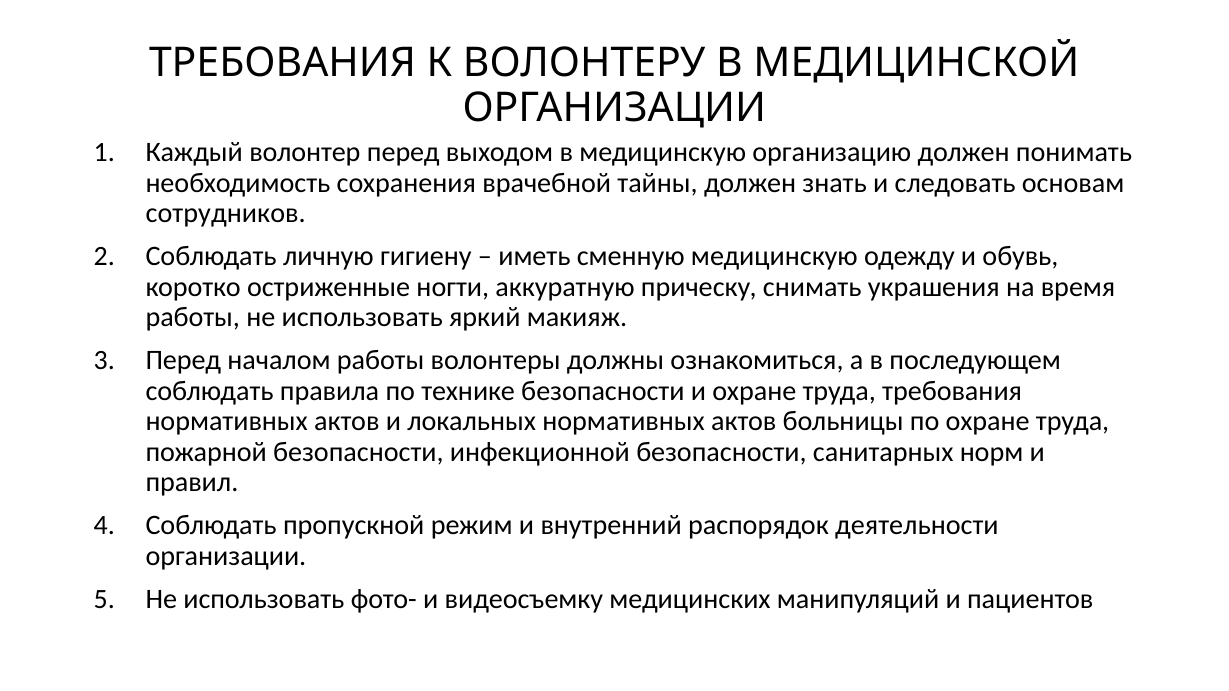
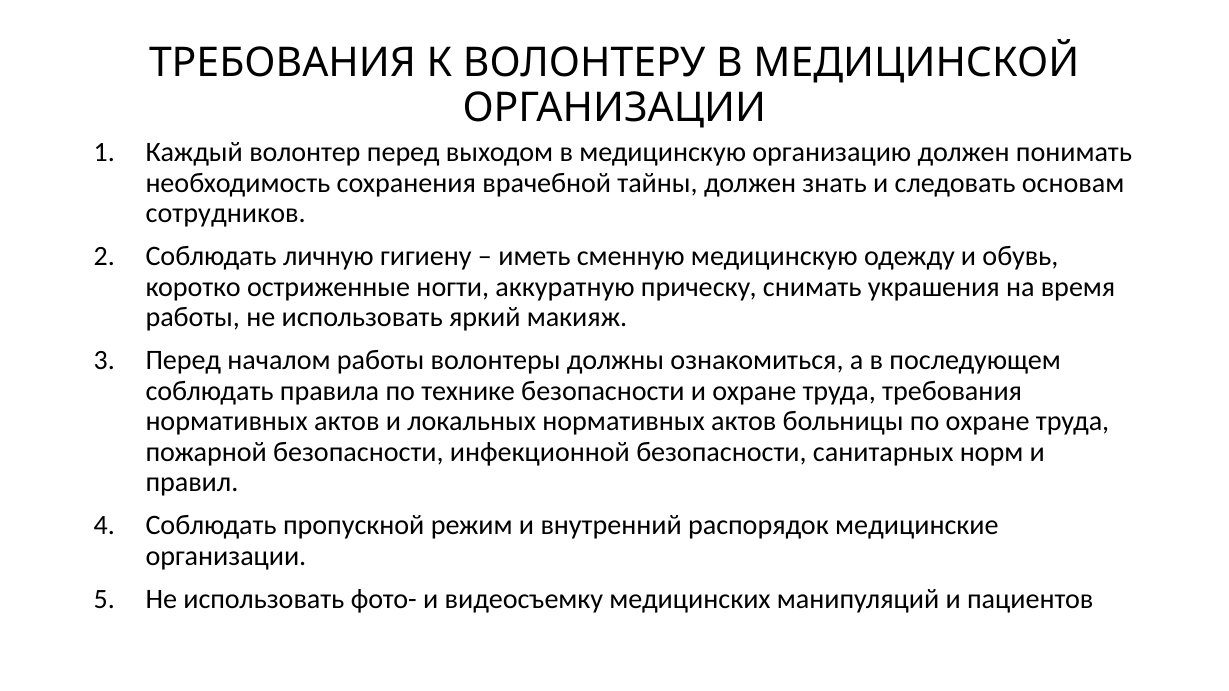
деятельности: деятельности -> медицинские (917, 526)
